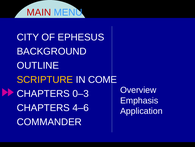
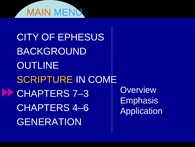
MAIN colour: red -> orange (39, 12)
0–3: 0–3 -> 7–3 (81, 93)
COMMANDER: COMMANDER -> GENERATION (49, 121)
